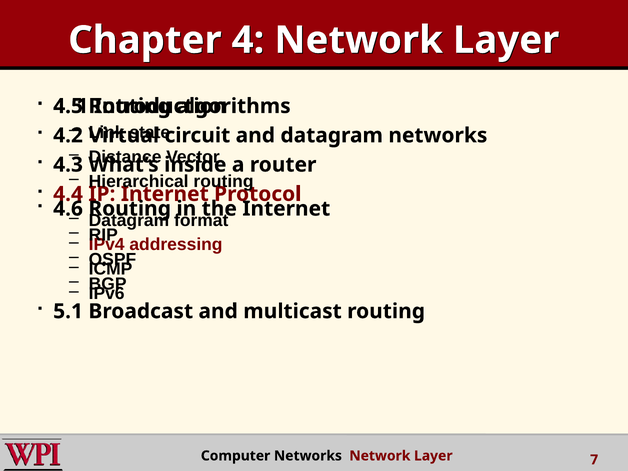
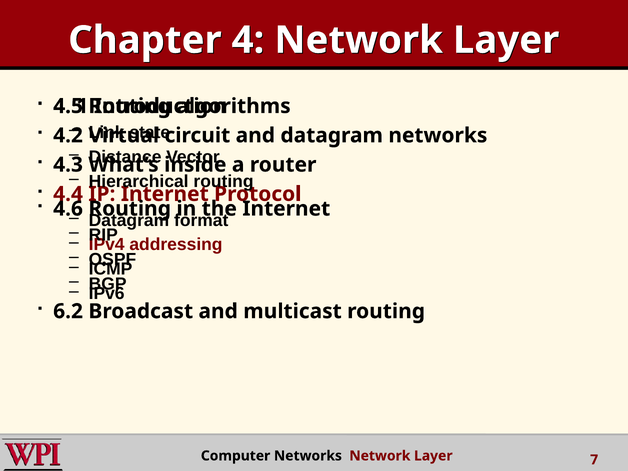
5.1: 5.1 -> 6.2 (68, 311)
